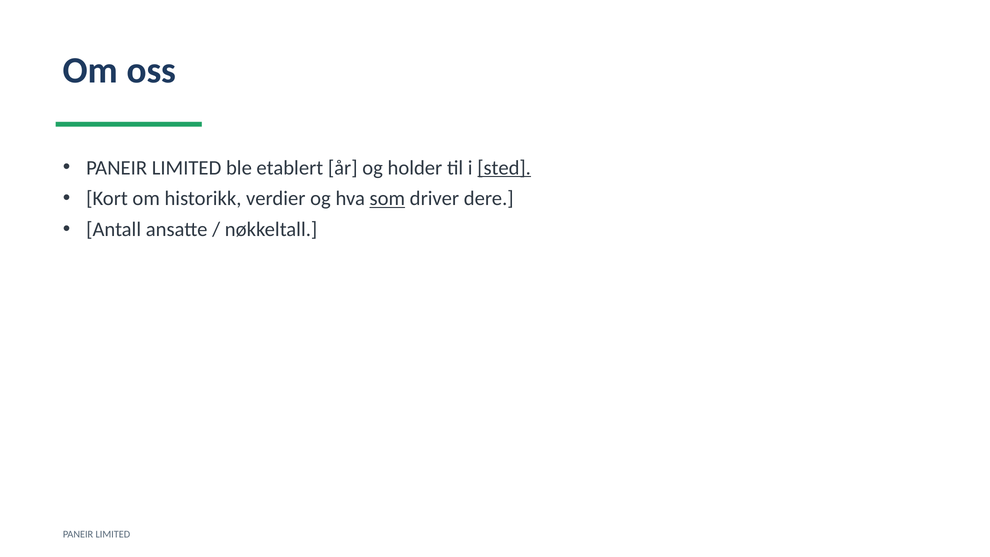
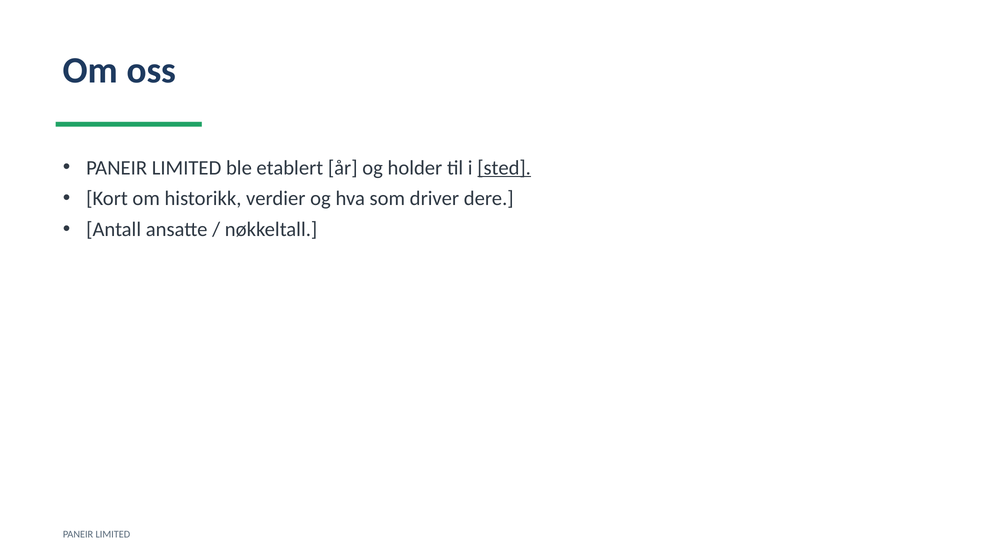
som underline: present -> none (387, 199)
